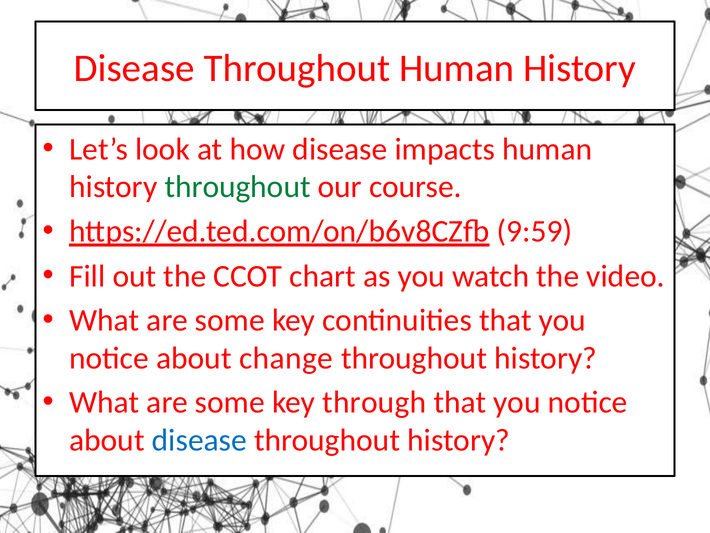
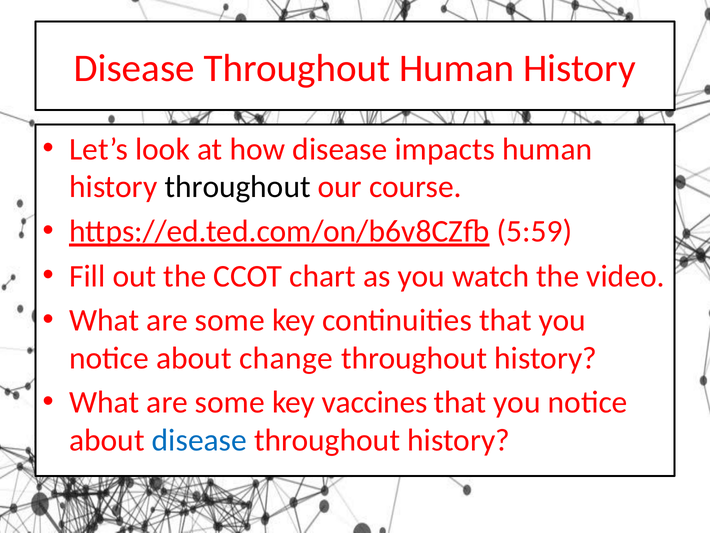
throughout colour: green -> black (238, 187)
9:59: 9:59 -> 5:59 (534, 231)
through: through -> vaccines (375, 402)
